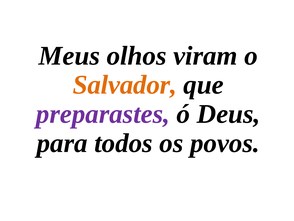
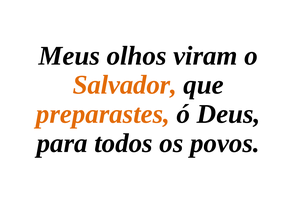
preparastes colour: purple -> orange (103, 114)
